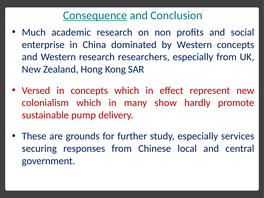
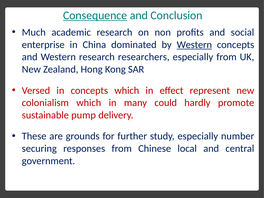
Western underline: none -> present (194, 45)
show: show -> could (166, 103)
services: services -> number (238, 136)
